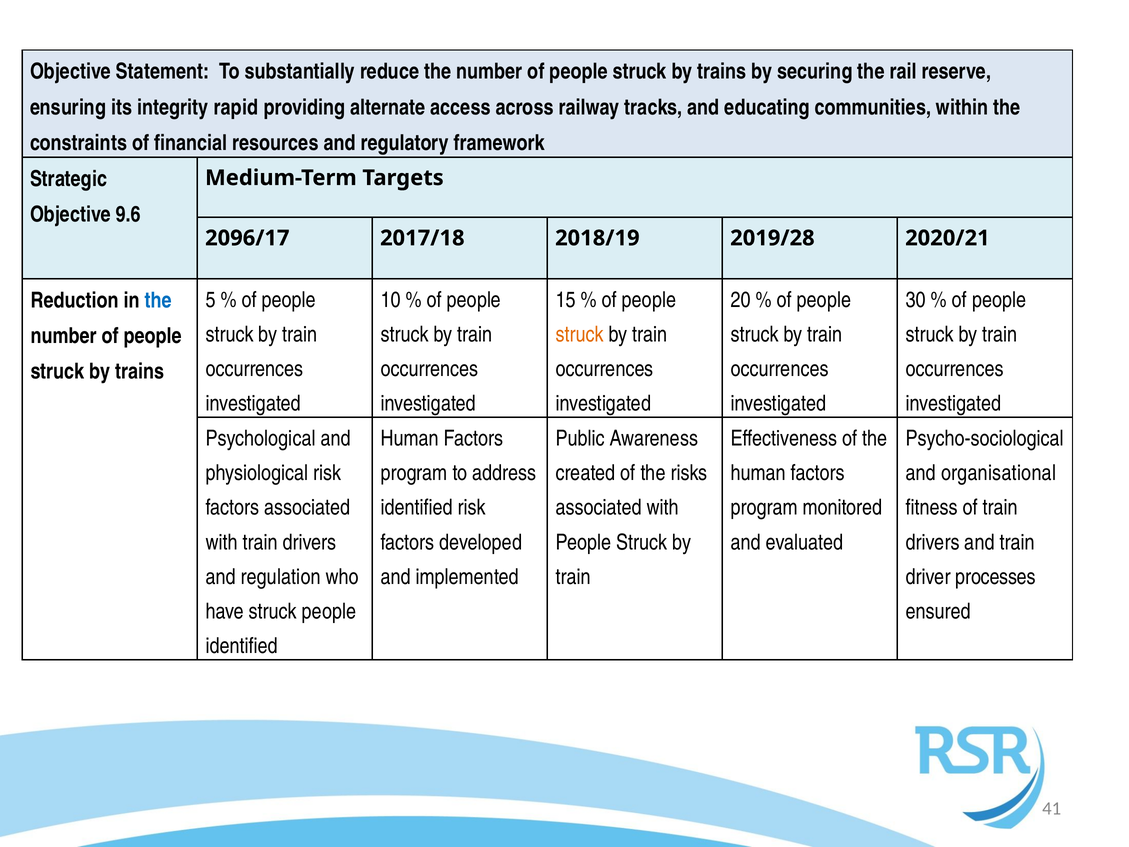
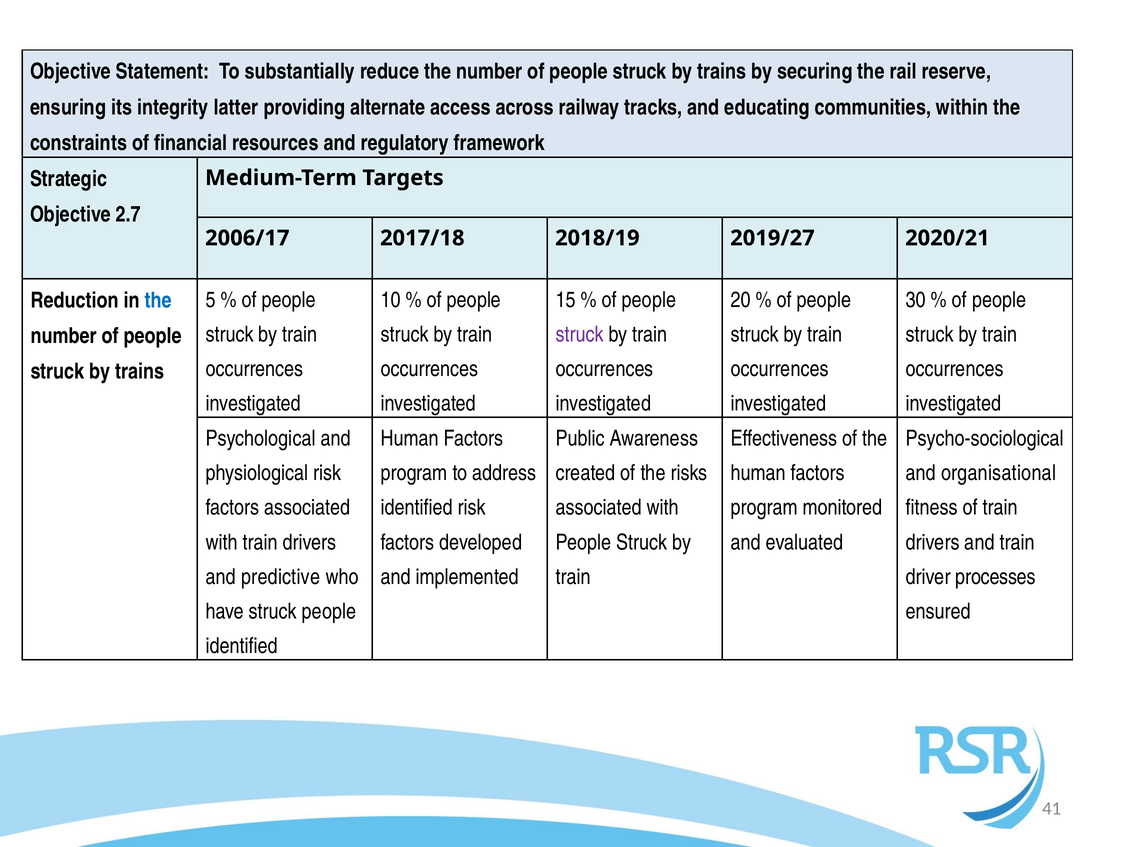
rapid: rapid -> latter (236, 107)
9.6: 9.6 -> 2.7 (128, 214)
2096/17: 2096/17 -> 2006/17 (247, 238)
2019/28: 2019/28 -> 2019/27 (772, 238)
struck colour: orange -> purple (580, 334)
regulation: regulation -> predictive (281, 577)
